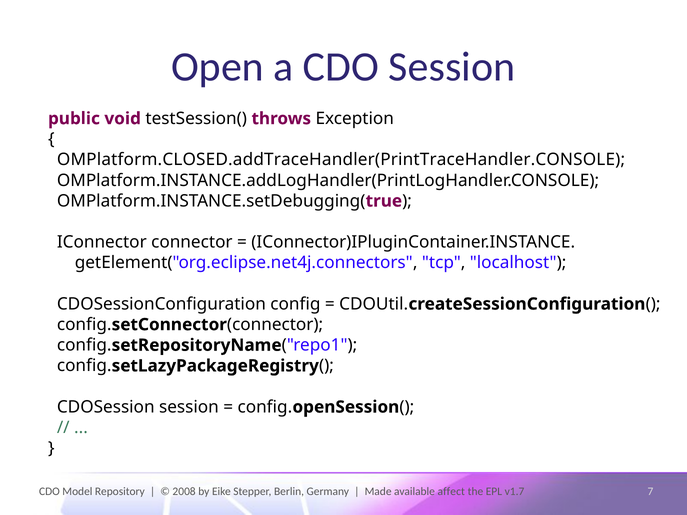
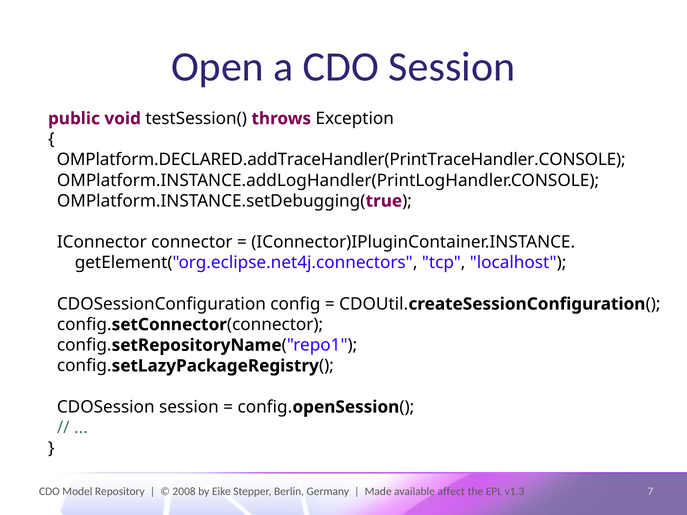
OMPlatform.CLOSED.addTraceHandler(PrintTraceHandler.CONSOLE: OMPlatform.CLOSED.addTraceHandler(PrintTraceHandler.CONSOLE -> OMPlatform.DECLARED.addTraceHandler(PrintTraceHandler.CONSOLE (341, 160)
v1.7: v1.7 -> v1.3 (515, 492)
